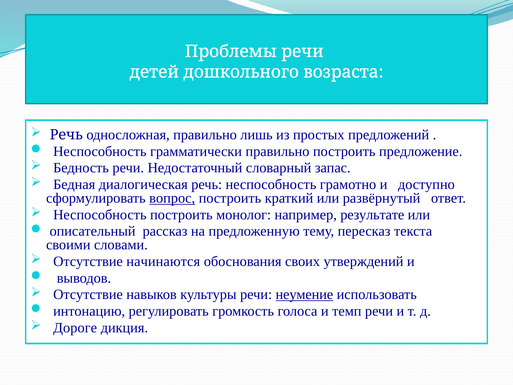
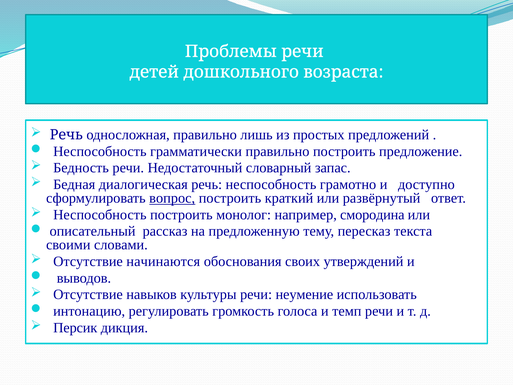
результате: результате -> смородина (372, 215)
неумение underline: present -> none (304, 294)
Дороге: Дороге -> Персик (75, 327)
